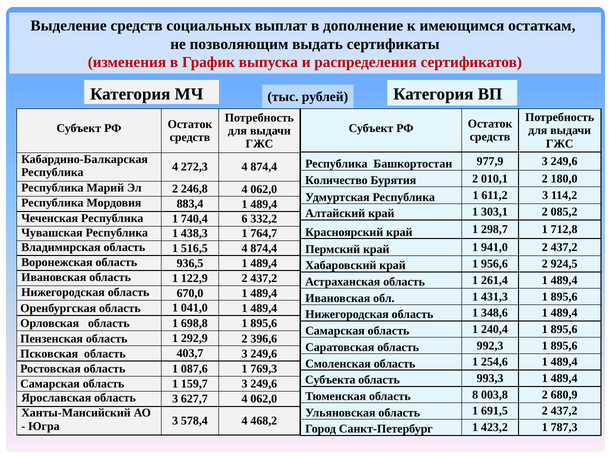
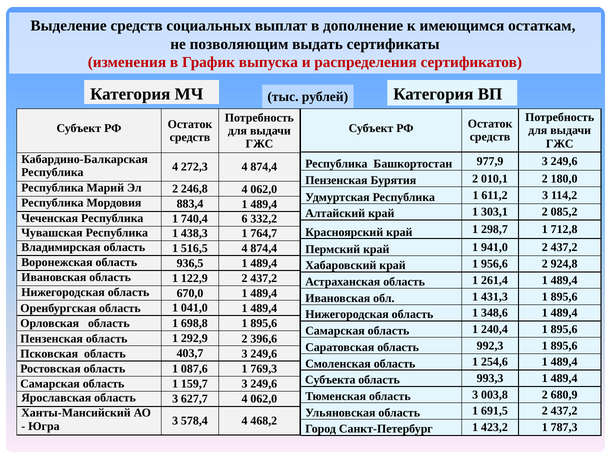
Количество: Количество -> Пензенская (336, 180)
924,5: 924,5 -> 924,8 (564, 264)
Тюменская область 8: 8 -> 3 (475, 395)
